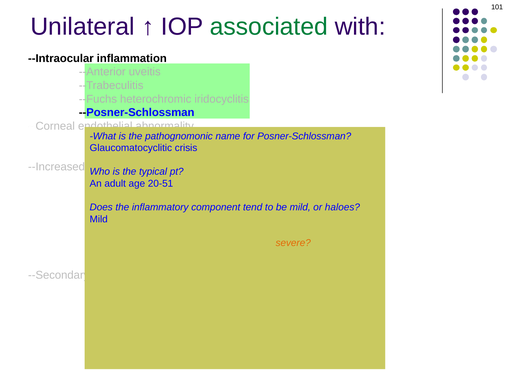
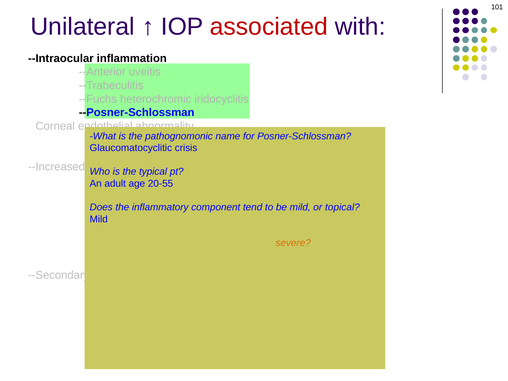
associated colour: green -> red (269, 27)
20-51: 20-51 -> 20-55 (161, 184)
haloes: haloes -> topical (342, 207)
